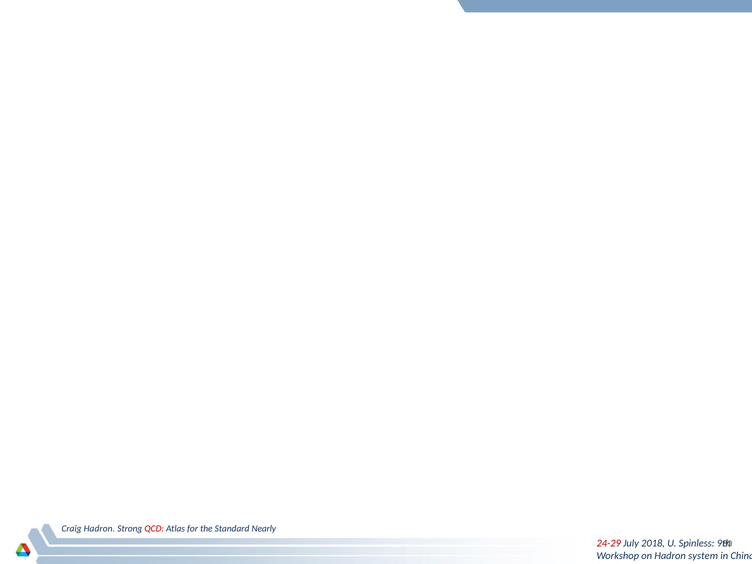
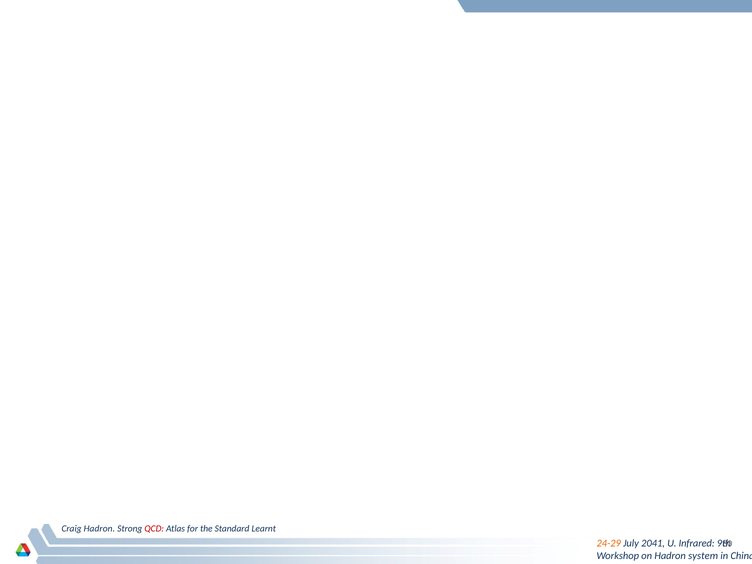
Nearly: Nearly -> Learnt (264, 529)
24-29 colour: red -> orange (609, 543)
2018: 2018 -> 2041 (653, 543)
Spinless: Spinless -> Infrared (697, 543)
